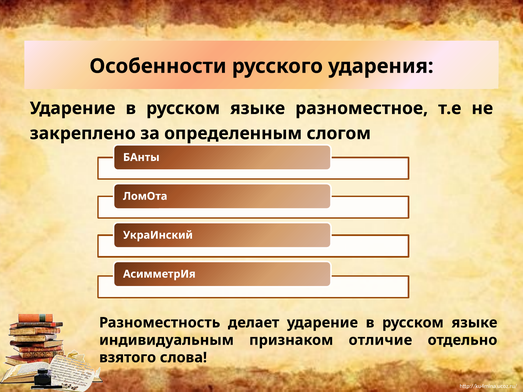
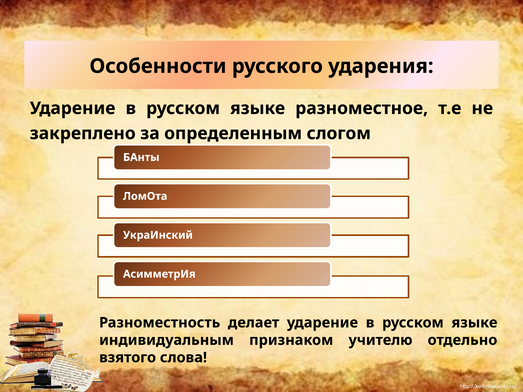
отличие: отличие -> учителю (381, 340)
